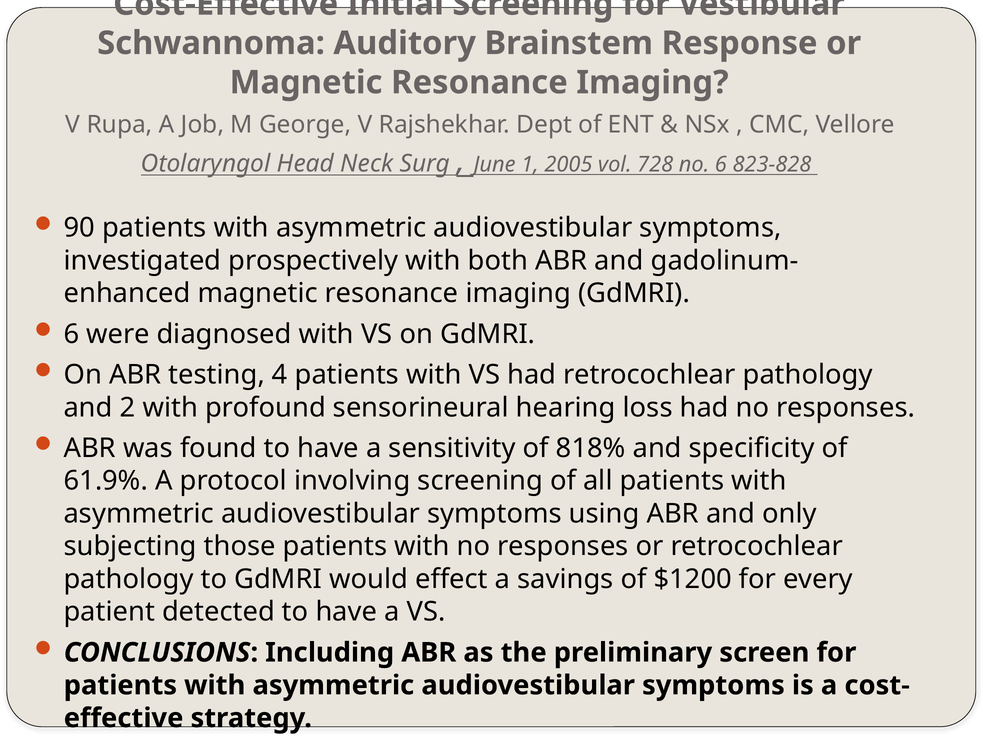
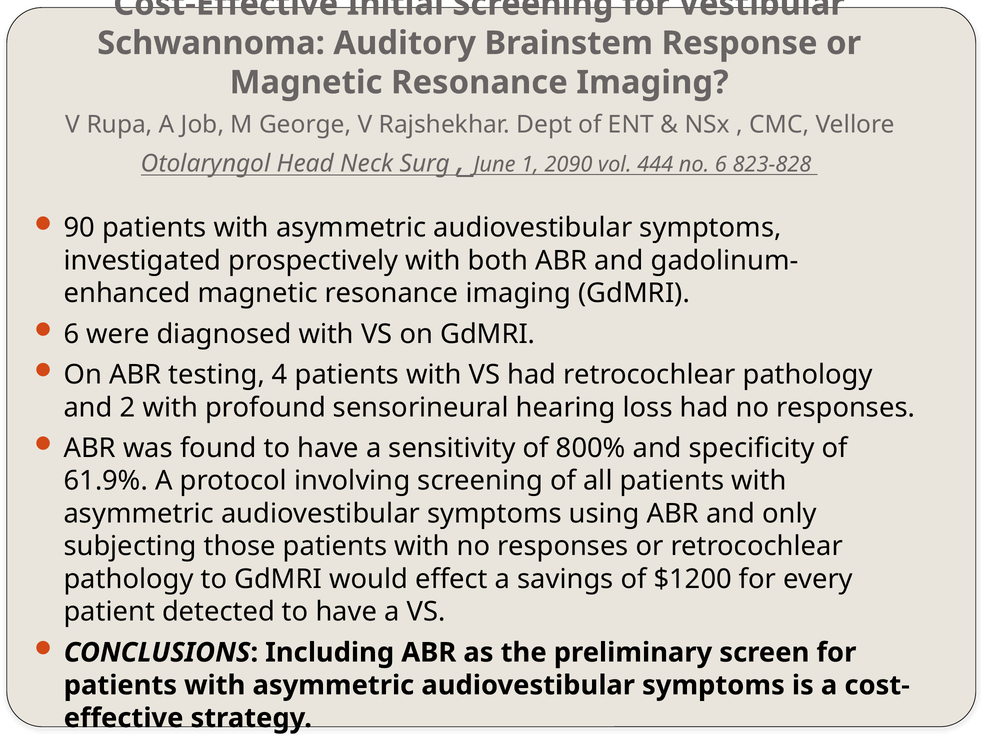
2005: 2005 -> 2090 (568, 165)
728: 728 -> 444 (655, 165)
818%: 818% -> 800% (591, 448)
